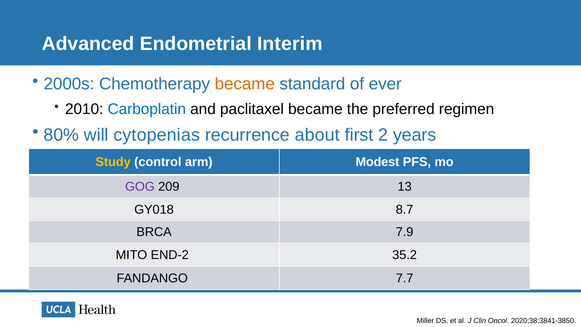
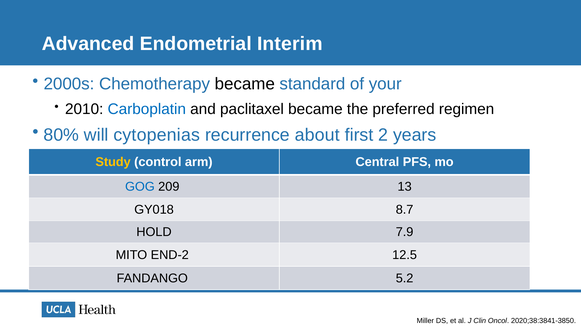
became colour: orange -> black (245, 84)
ever: ever -> your (385, 84)
Modest: Modest -> Central (377, 162)
GOG colour: purple -> blue (140, 186)
BRCA: BRCA -> HOLD (154, 232)
35.2: 35.2 -> 12.5 (405, 255)
7.7: 7.7 -> 5.2 (405, 278)
